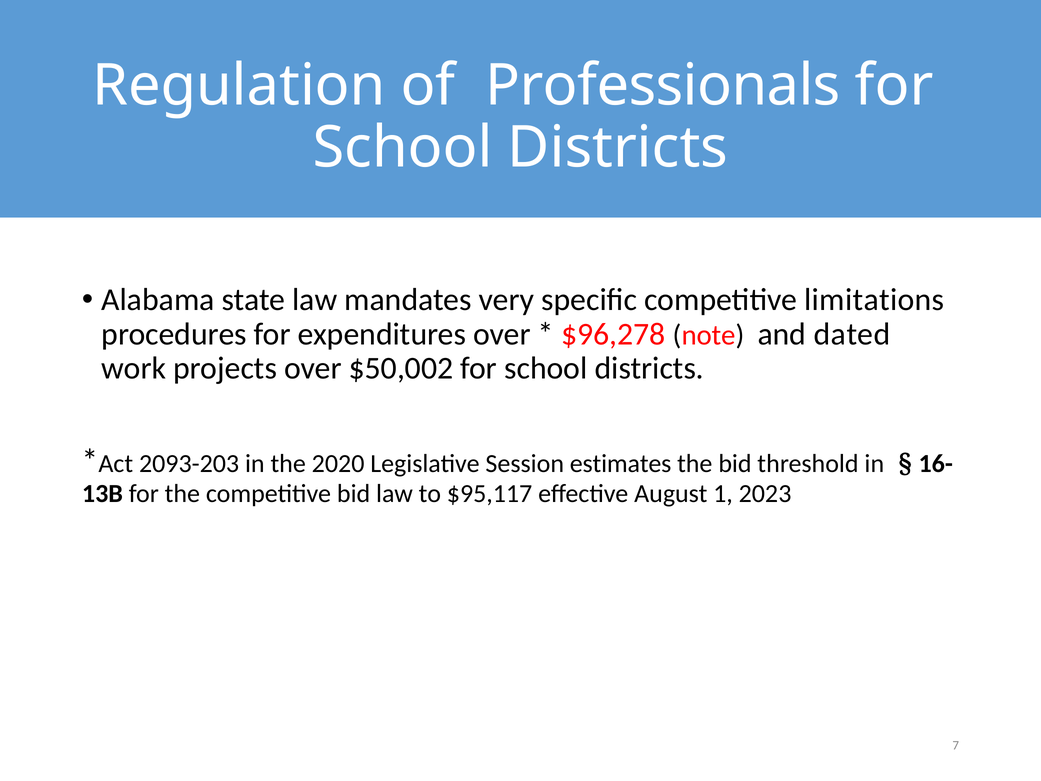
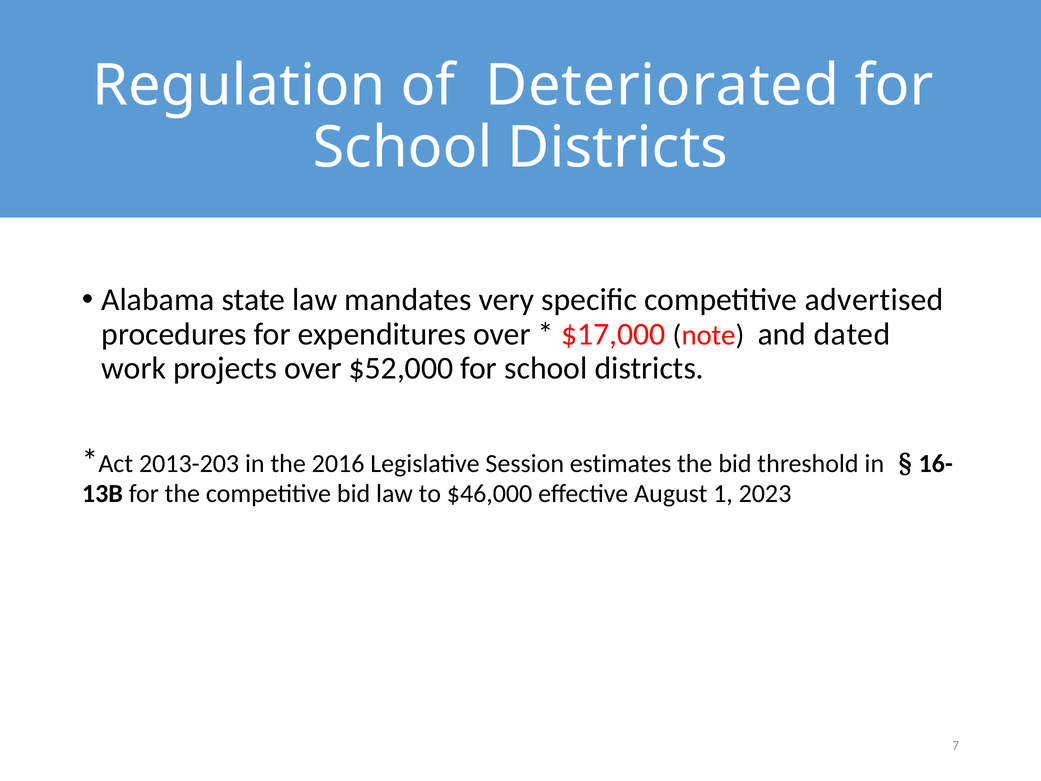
Professionals: Professionals -> Deteriorated (662, 85)
limitations: limitations -> advertised (874, 300)
$96,278: $96,278 -> $17,000 (613, 334)
$50,002: $50,002 -> $52,000 (401, 368)
2093-203: 2093-203 -> 2013-203 (189, 464)
2020: 2020 -> 2016 (338, 464)
$95,117: $95,117 -> $46,000 (490, 493)
